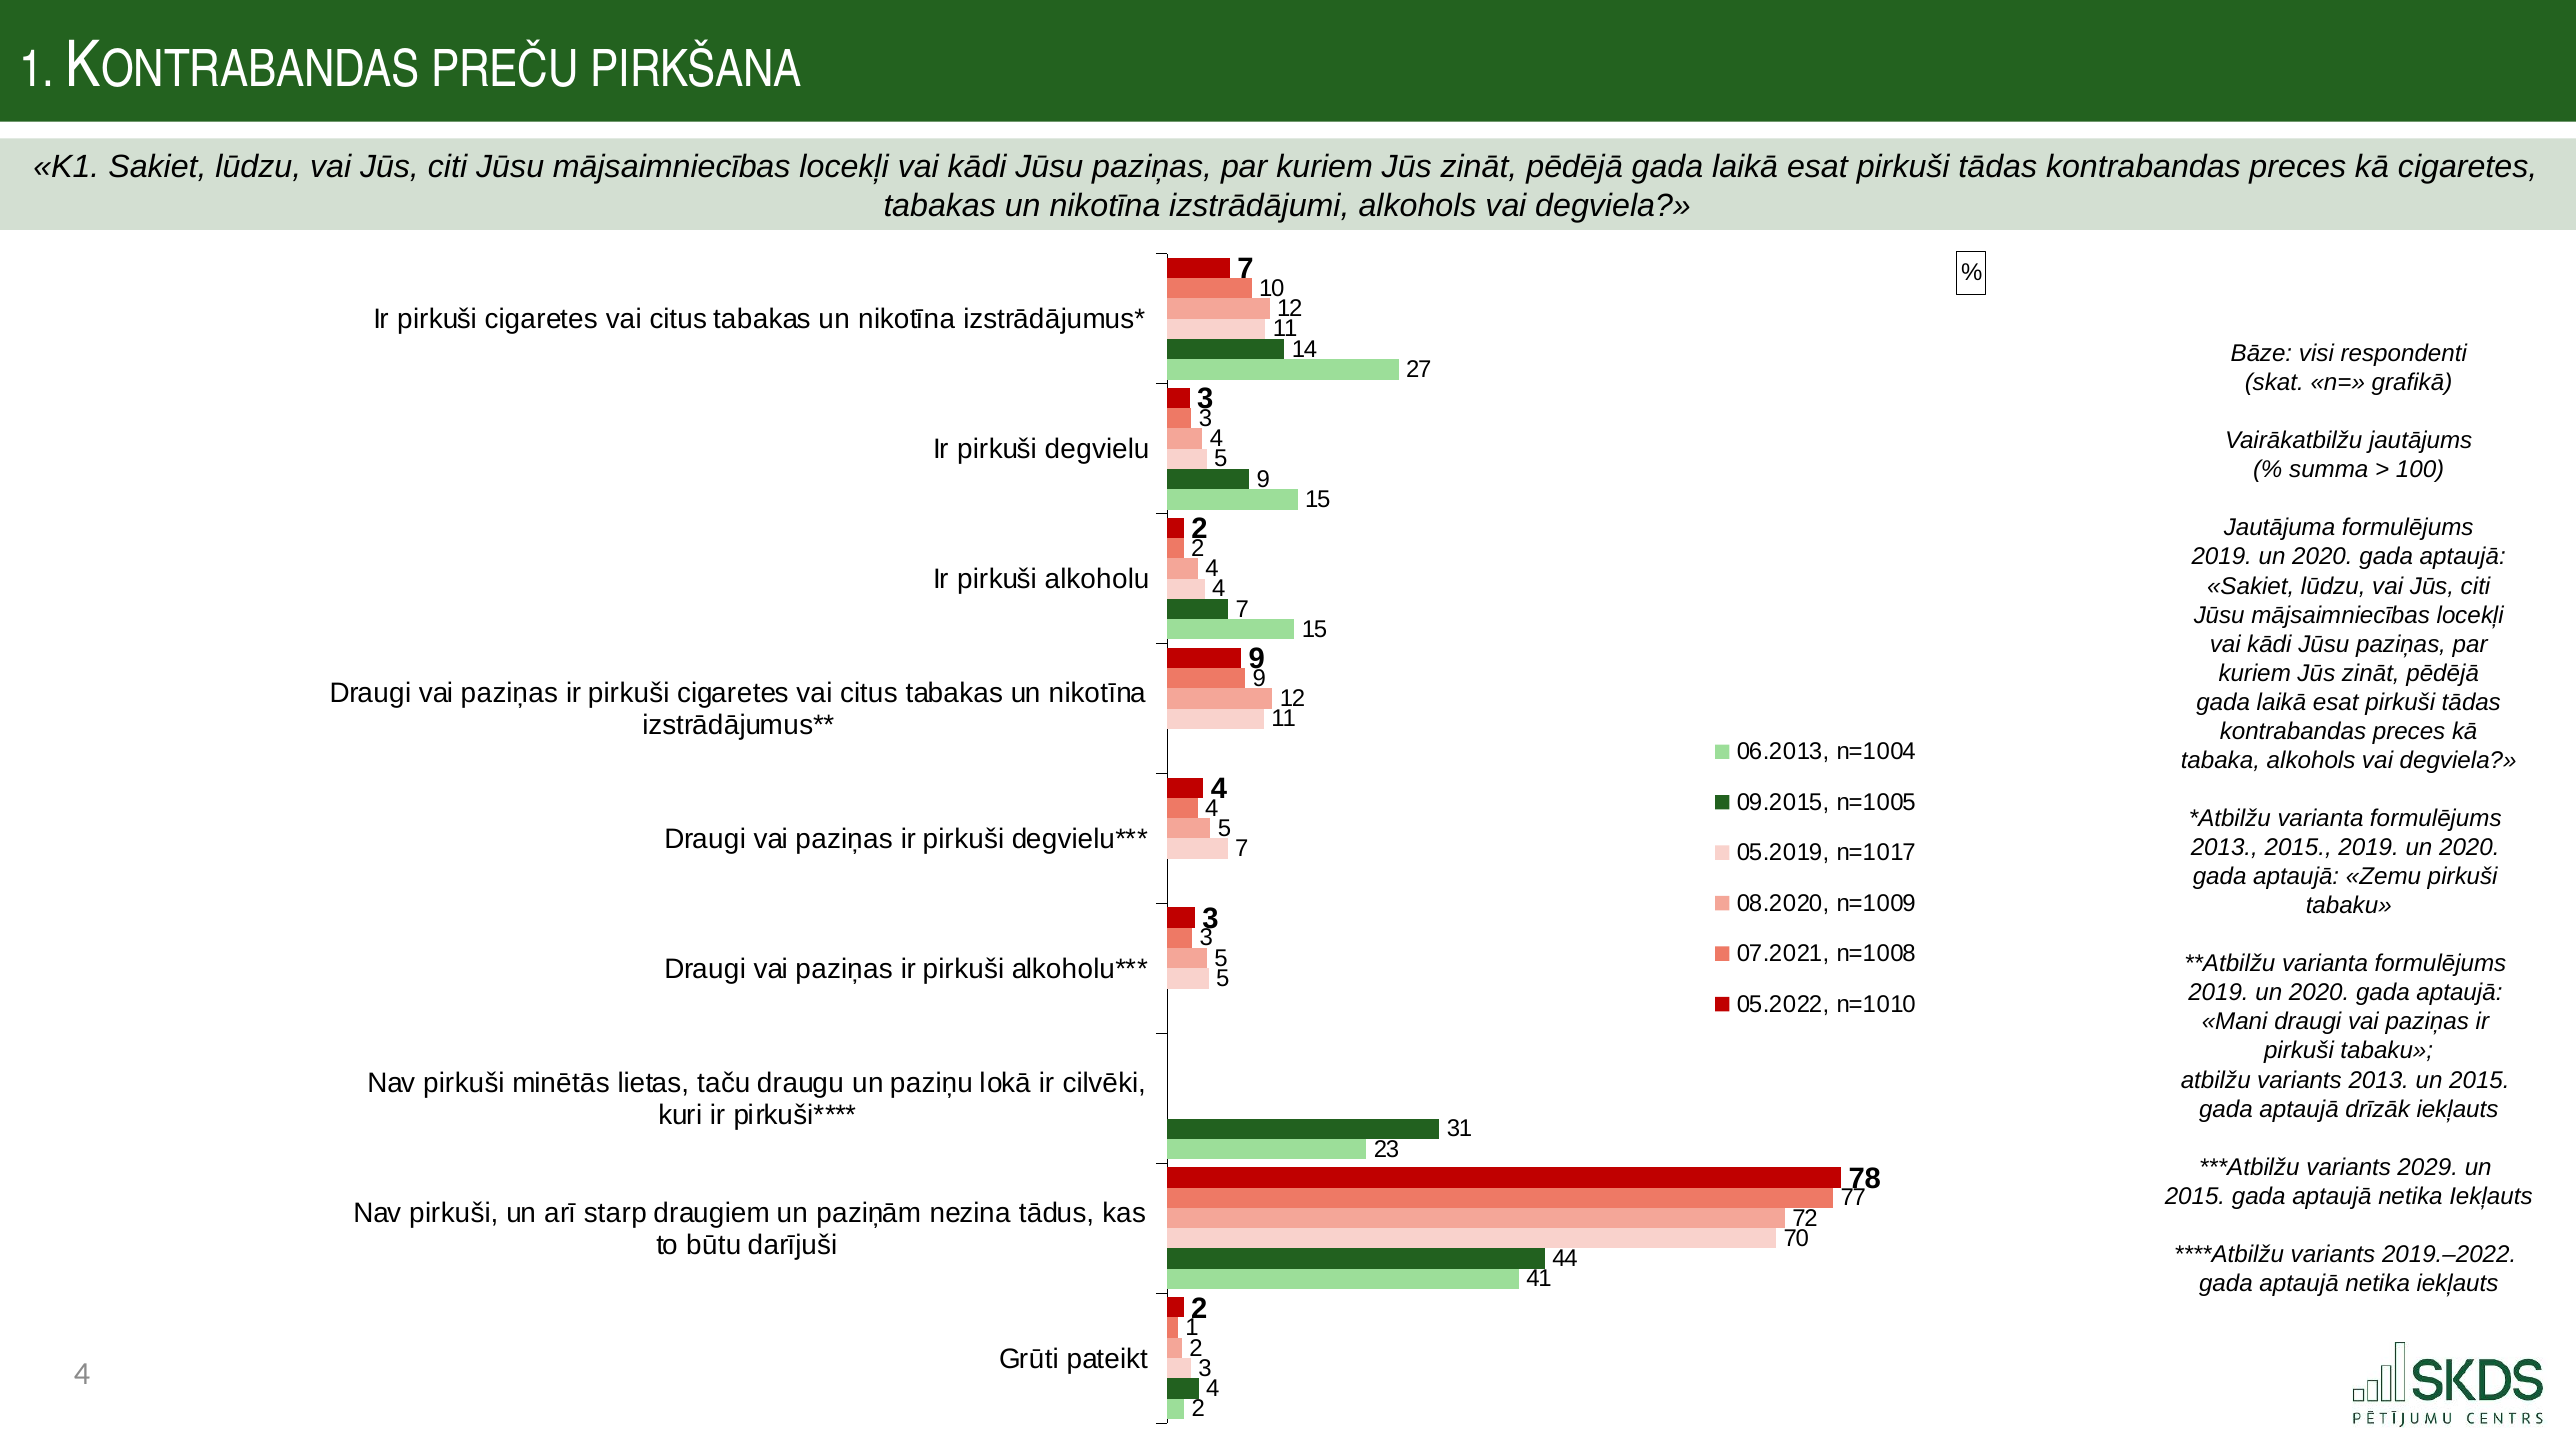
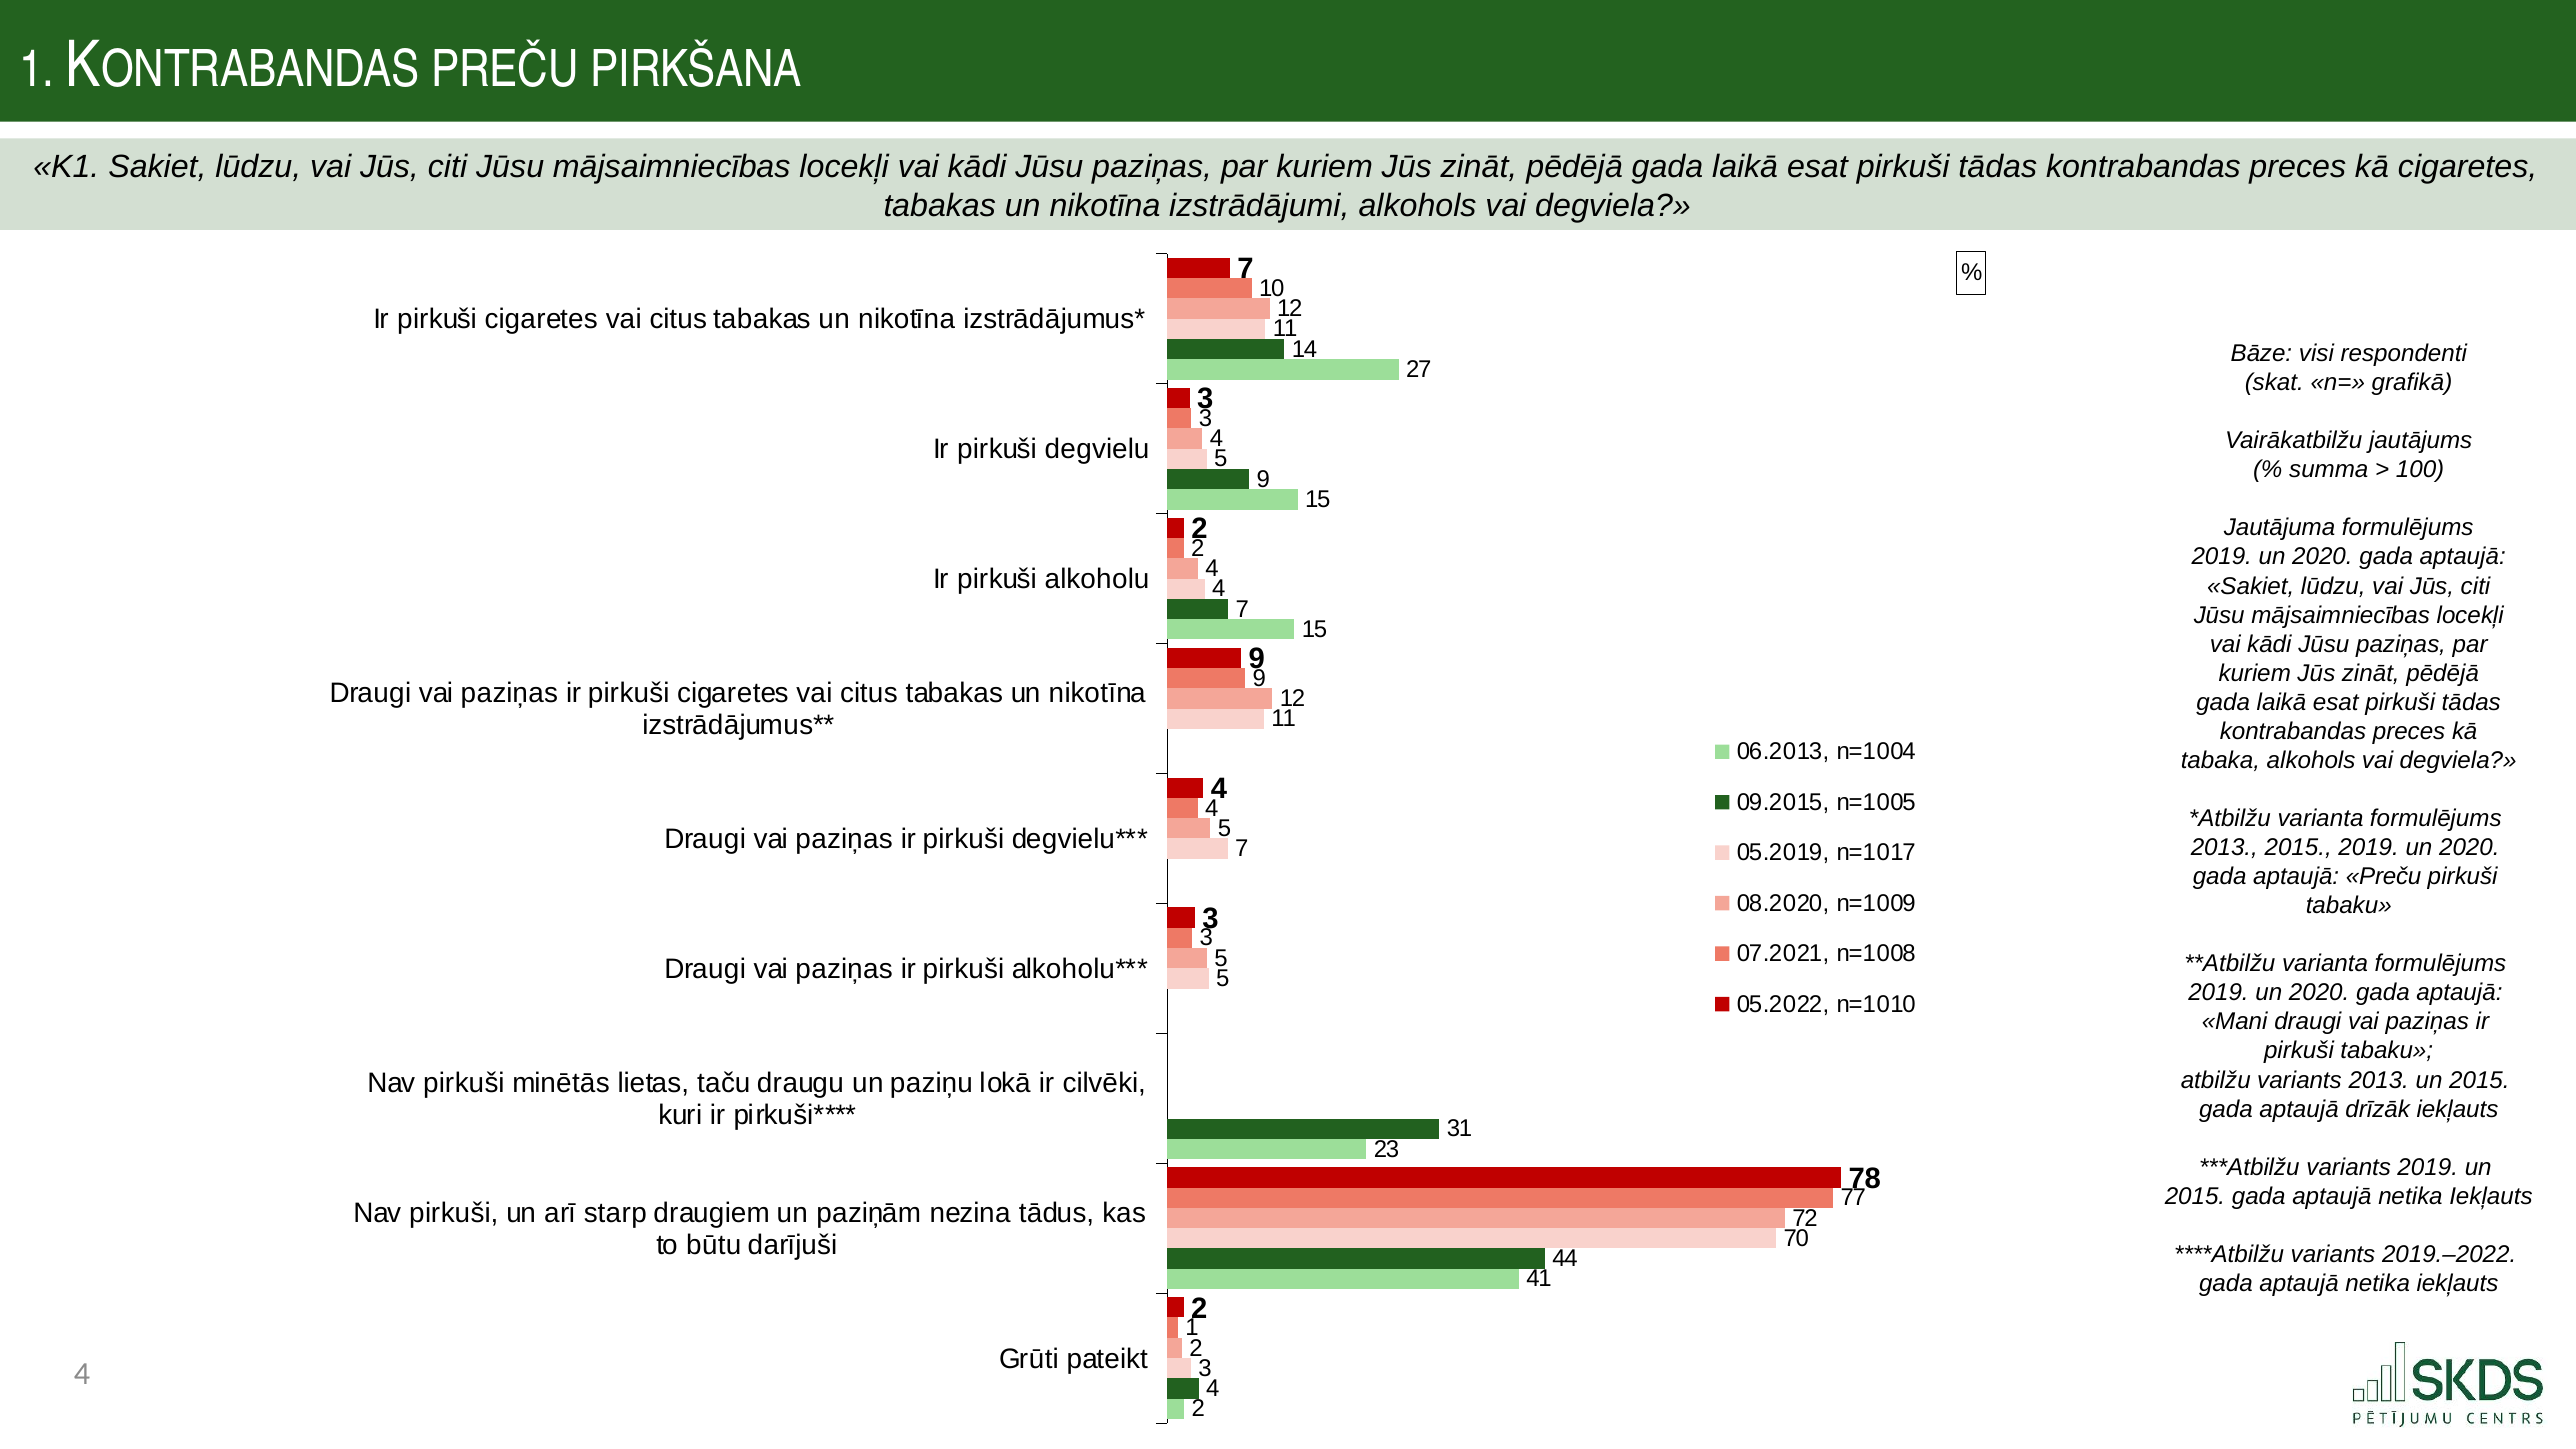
aptaujā Zemu: Zemu -> Preču (2384, 877)
variants 2029: 2029 -> 2019 (2428, 1167)
